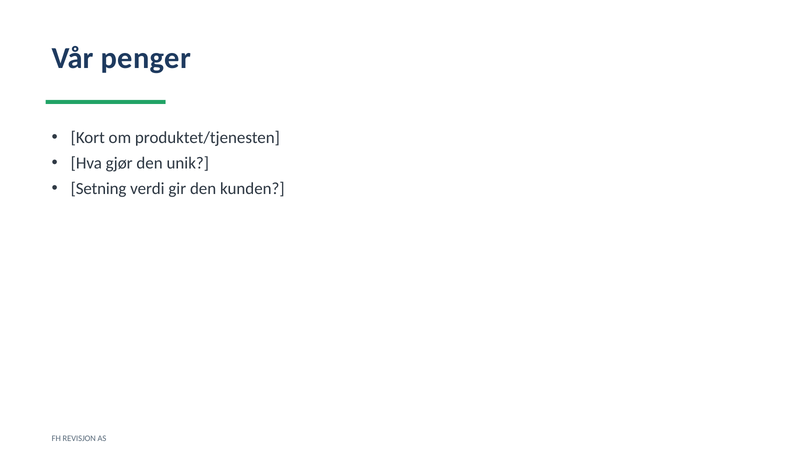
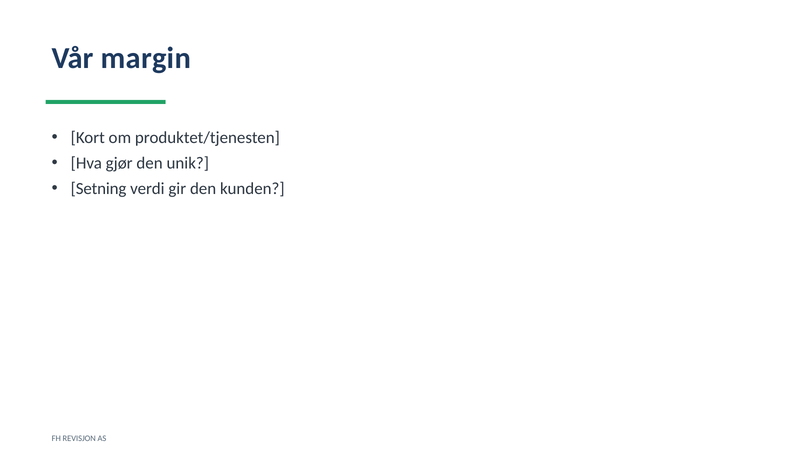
penger: penger -> margin (146, 58)
